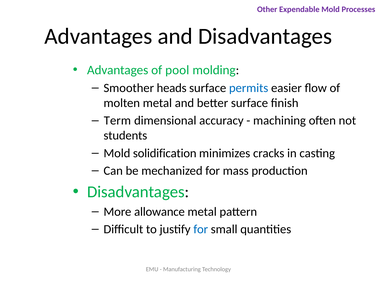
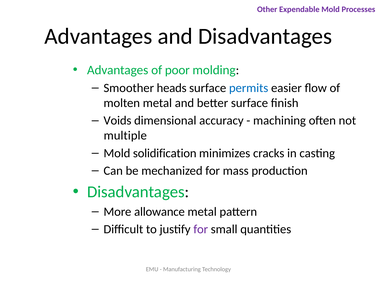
pool: pool -> poor (177, 70)
Term: Term -> Voids (117, 121)
students: students -> multiple (125, 136)
for colour: blue -> purple (201, 230)
